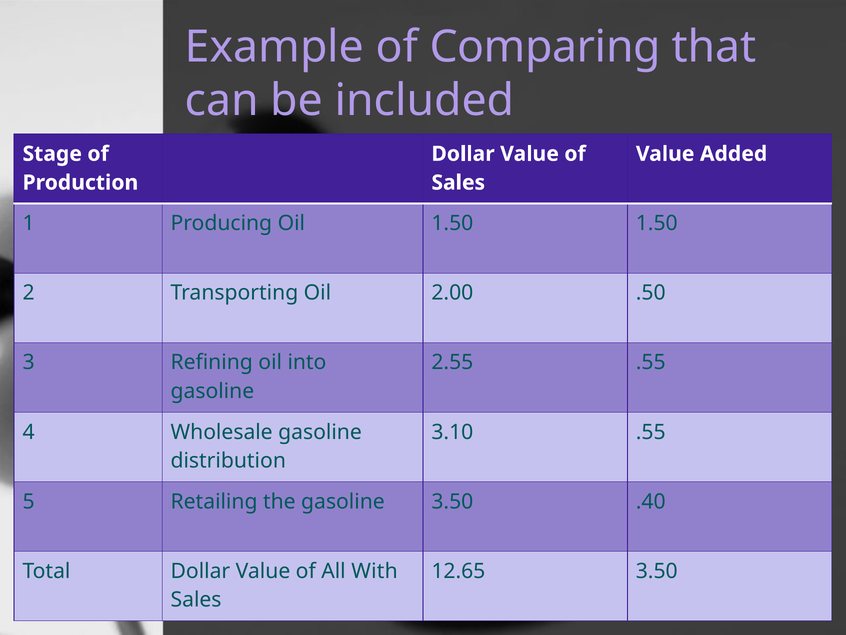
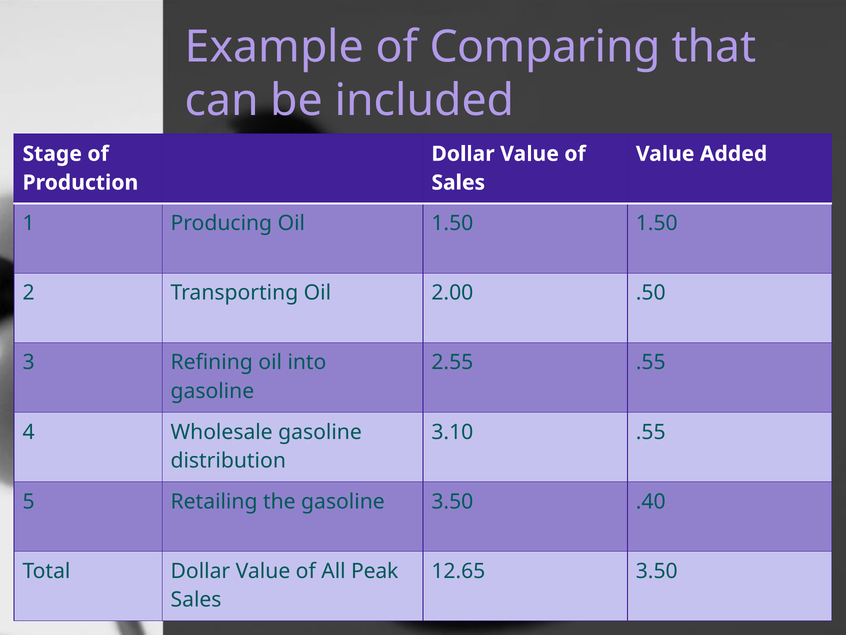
With: With -> Peak (375, 571)
